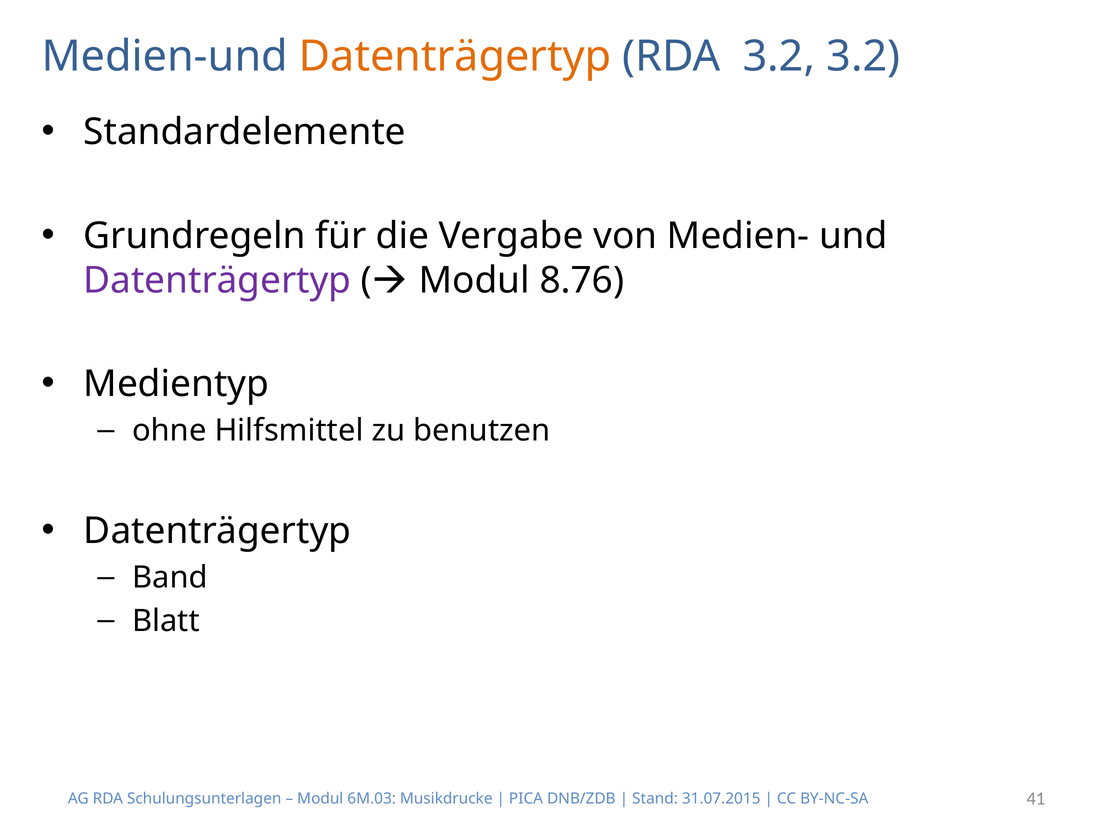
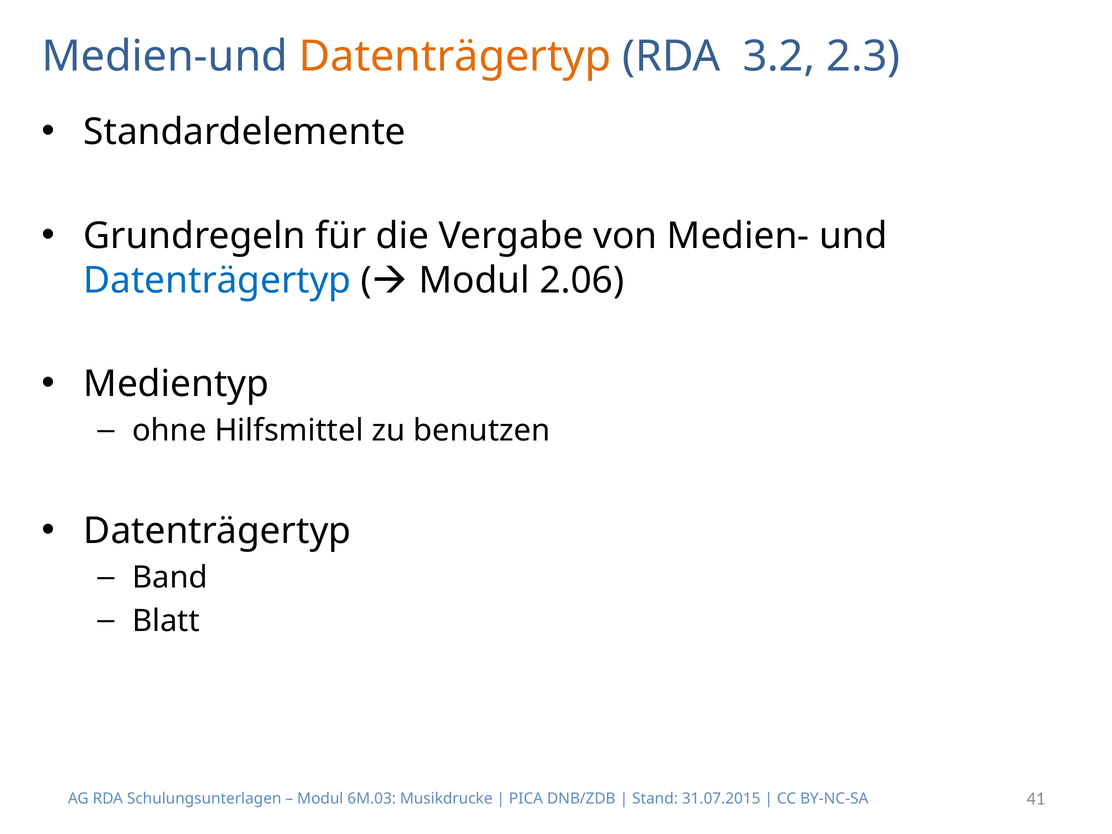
3.2 3.2: 3.2 -> 2.3 (863, 56)
Datenträgertyp colour: purple -> blue (217, 280)
8.76: 8.76 -> 2.06 (582, 280)
